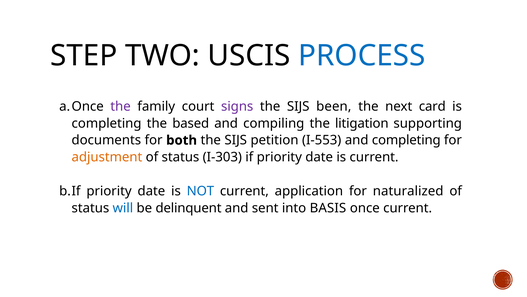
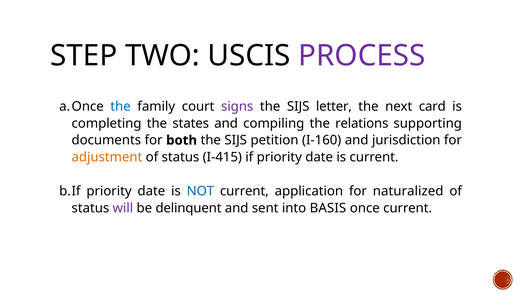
PROCESS colour: blue -> purple (362, 56)
the colour: purple -> blue (121, 106)
been: been -> letter (334, 106)
based: based -> states (191, 123)
litigation: litigation -> relations (362, 123)
I-553: I-553 -> I-160 (322, 140)
and completing: completing -> jurisdiction (406, 140)
I-303: I-303 -> I-415 (222, 157)
will colour: blue -> purple (123, 208)
